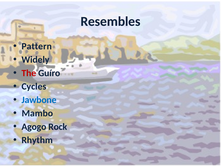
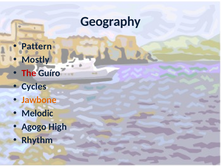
Resembles: Resembles -> Geography (111, 21)
Widely: Widely -> Mostly (35, 60)
Jawbone colour: blue -> orange (39, 100)
Mambo: Mambo -> Melodic (37, 113)
Rock: Rock -> High (58, 127)
